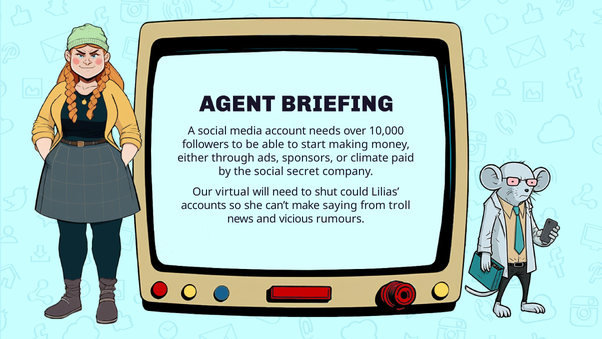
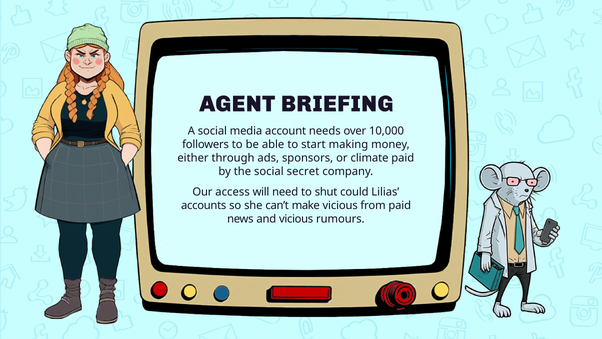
virtual: virtual -> access (233, 192)
make saying: saying -> vicious (340, 205)
from troll: troll -> paid (400, 205)
